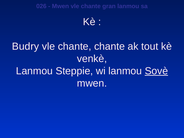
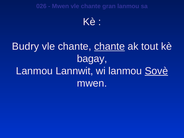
chante underline: none -> present (110, 46)
venkè: venkè -> bagay (92, 59)
Steppie: Steppie -> Lannwit (74, 71)
